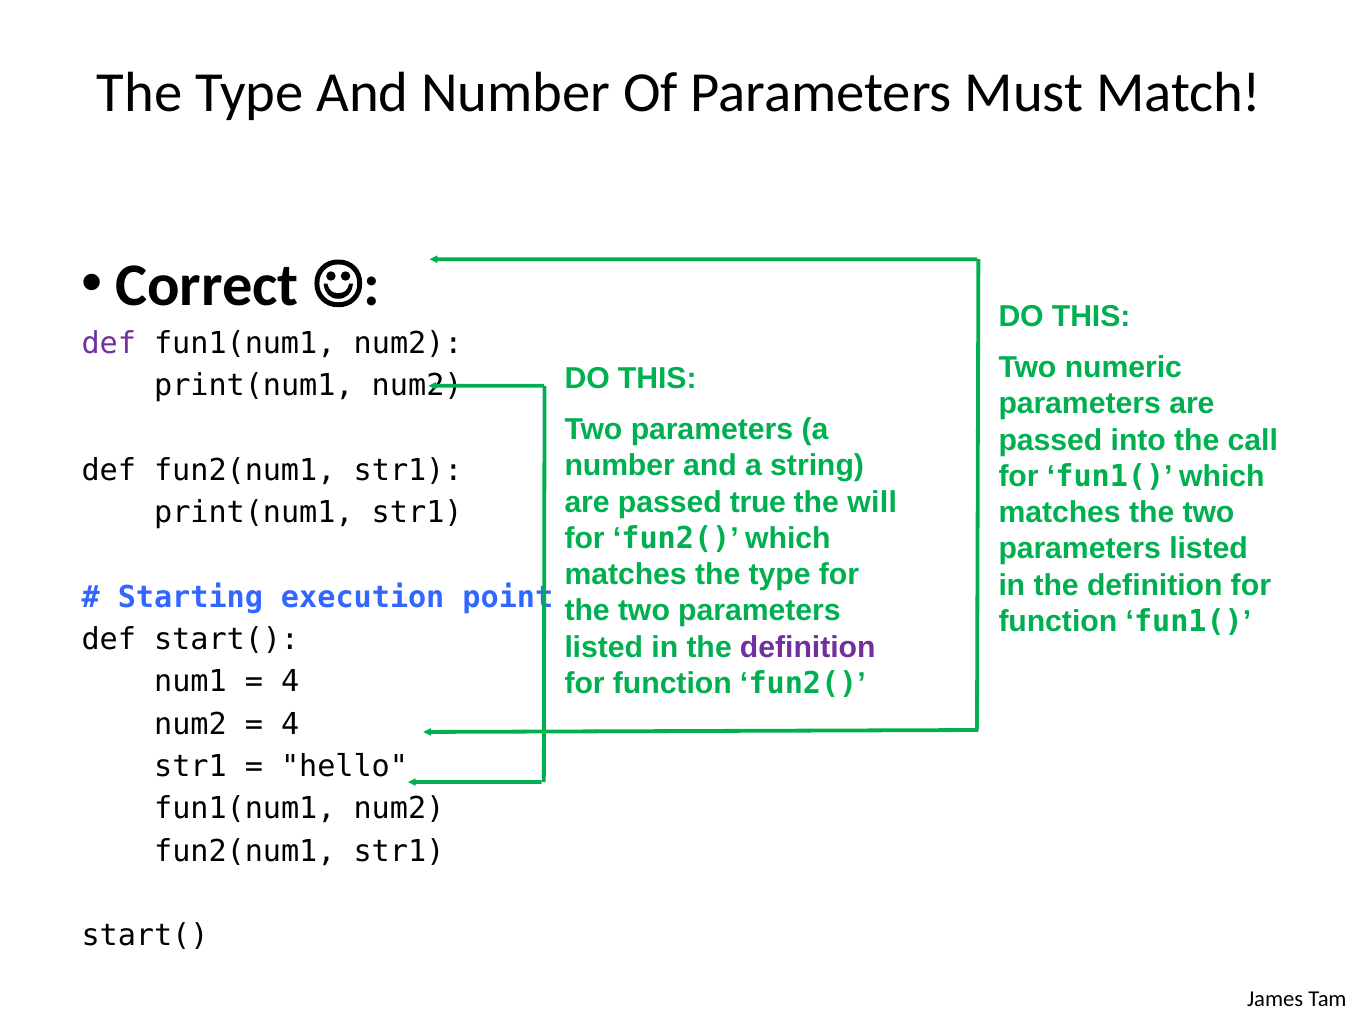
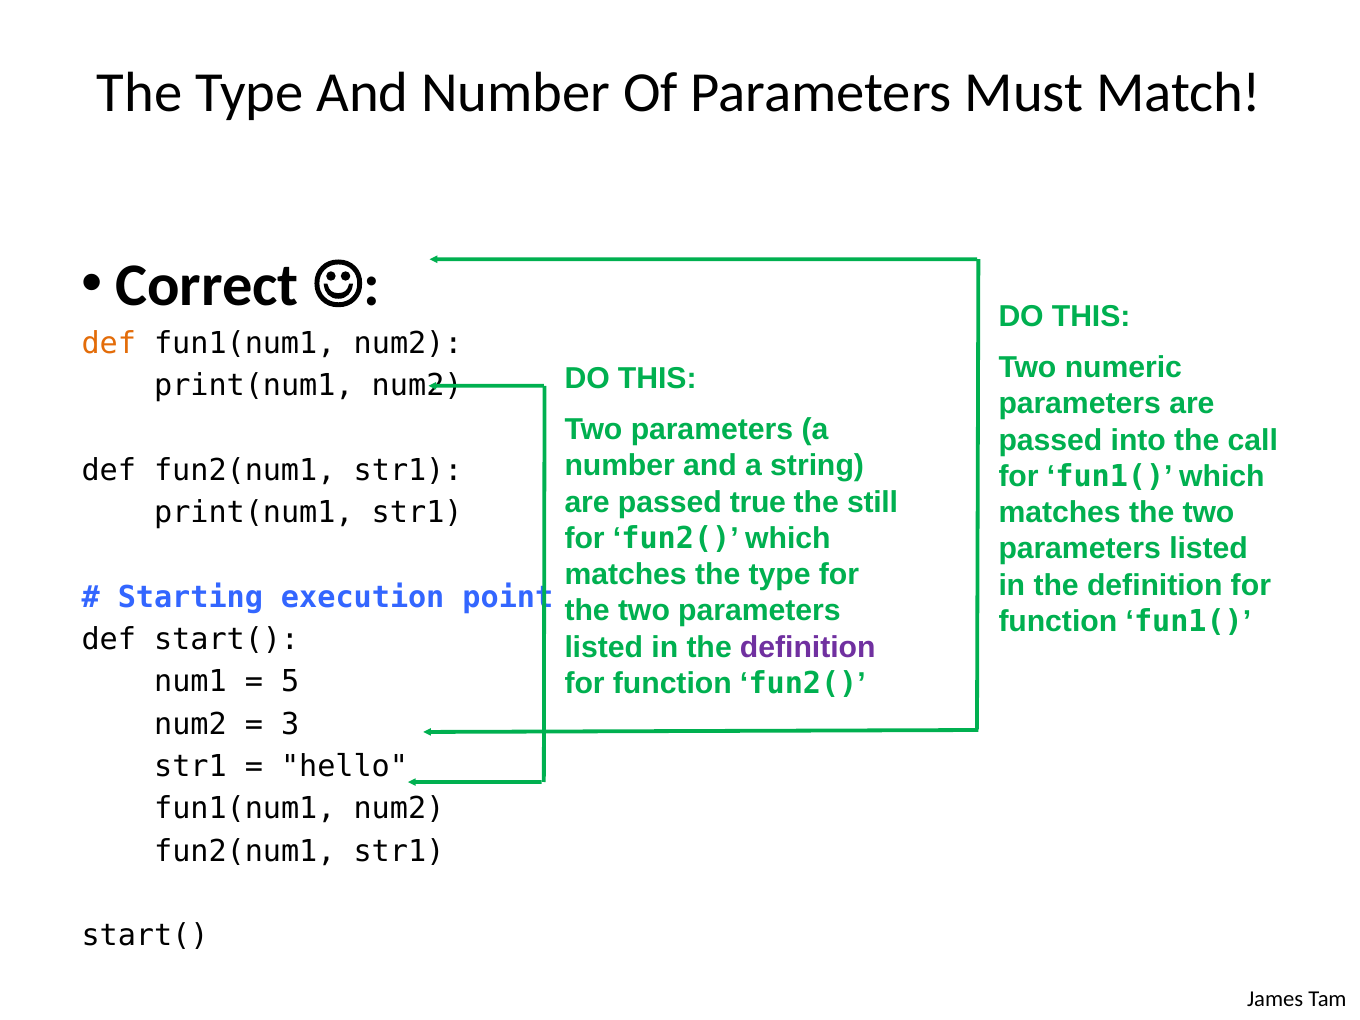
def colour: purple -> orange (109, 344)
will: will -> still (873, 502)
4: 4 -> 5 (290, 682)
4: 4 -> 3 (290, 724)
